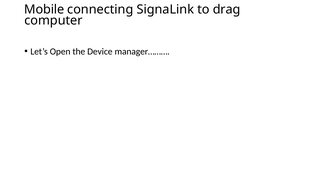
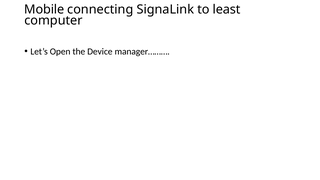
drag: drag -> least (227, 9)
